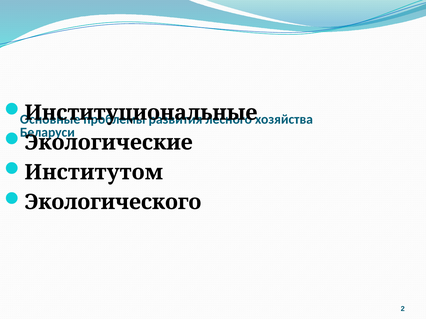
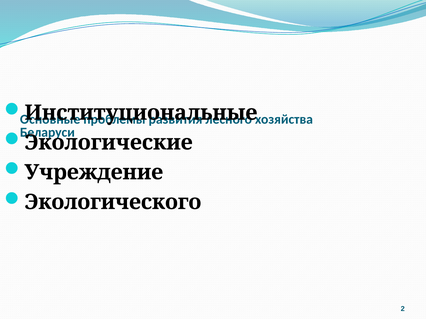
Институтом: Институтом -> Учреждение (94, 173)
